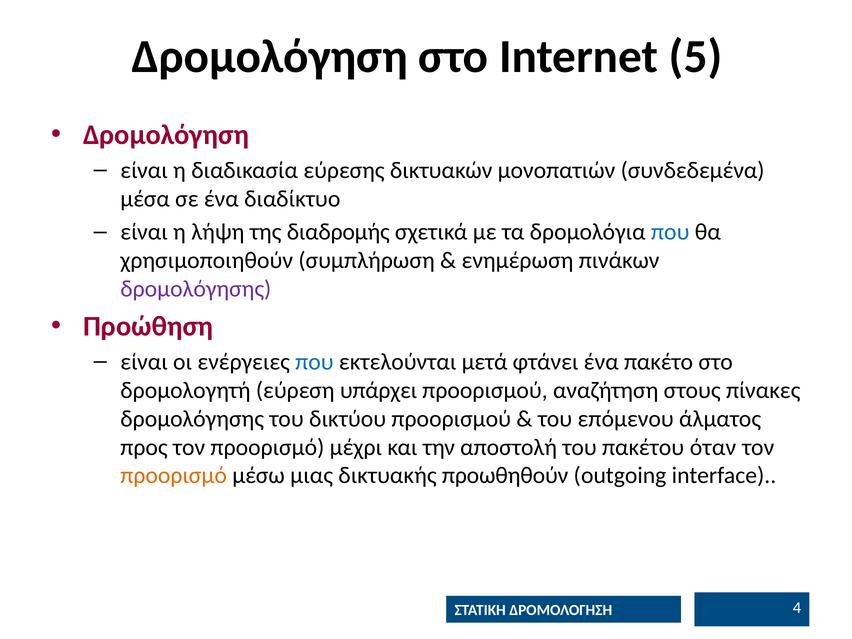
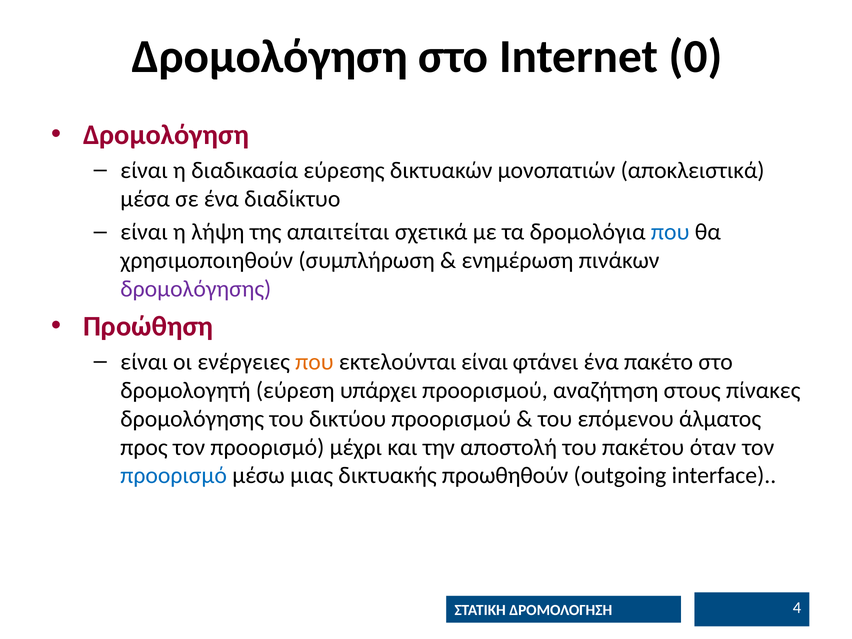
5: 5 -> 0 (696, 56)
συνδεδεμένα: συνδεδεμένα -> αποκλειστικά (693, 170)
διαδρομής: διαδρομής -> απαιτείται (338, 232)
που colour: blue -> orange (314, 362)
εκτελούνται μετά: μετά -> είναι (485, 362)
προορισμό colour: orange -> blue (174, 476)
